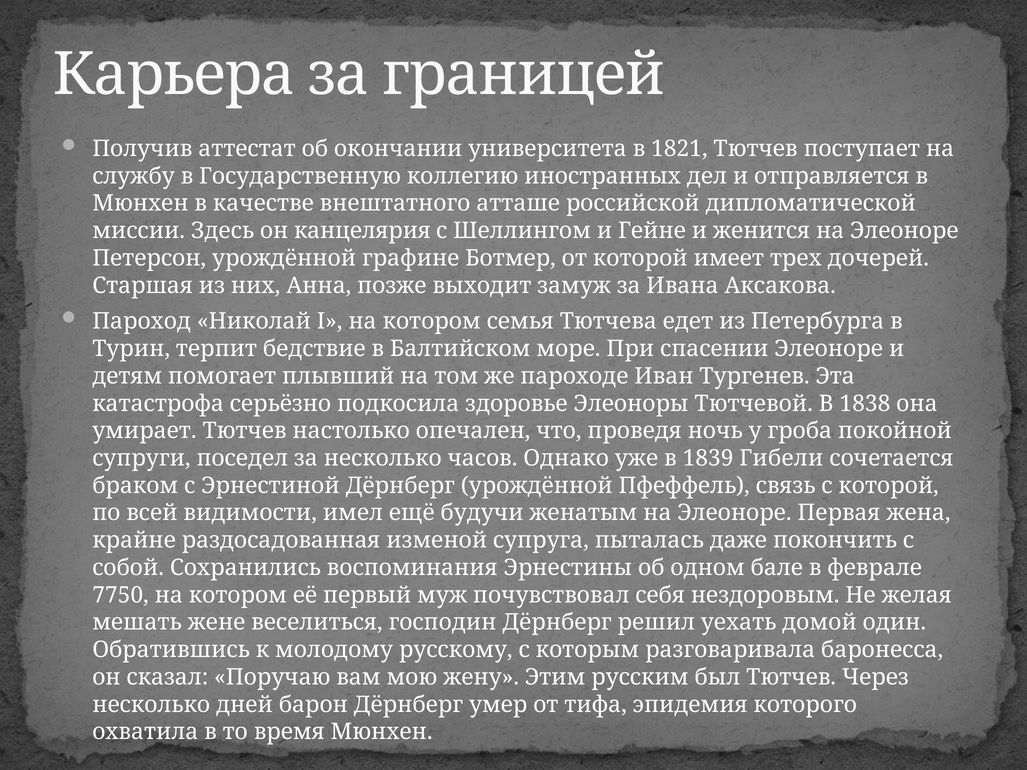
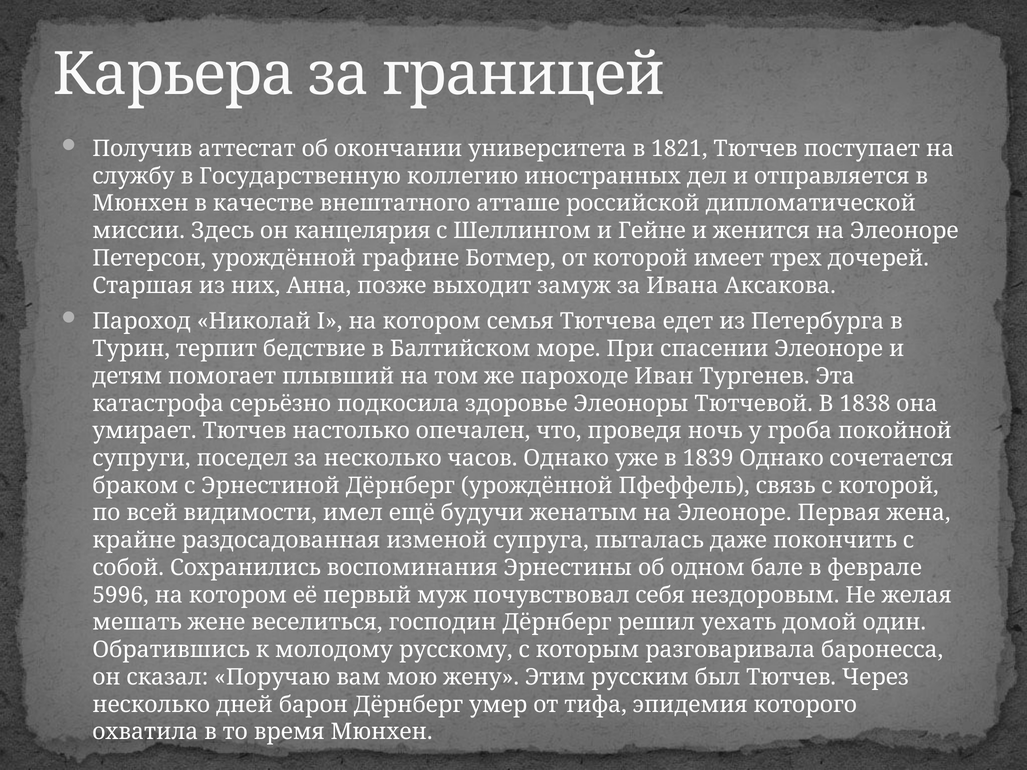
1839 Гибели: Гибели -> Однако (782, 458)
7750: 7750 -> 5996 (121, 595)
